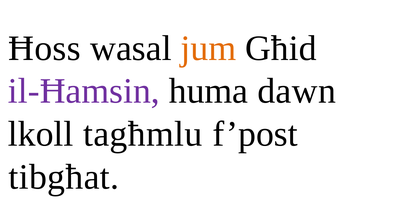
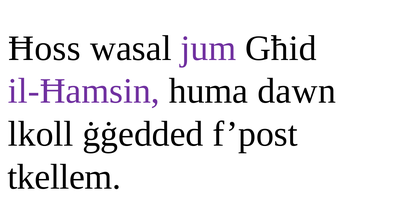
jum colour: orange -> purple (208, 48)
tagħmlu: tagħmlu -> ġġedded (143, 134)
tibgħat: tibgħat -> tkellem (64, 177)
